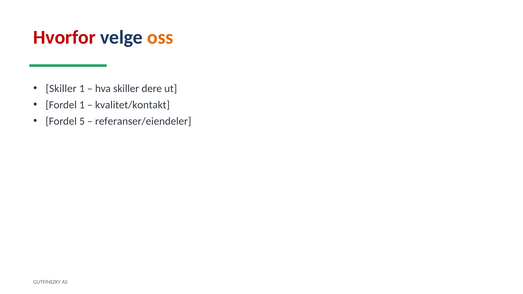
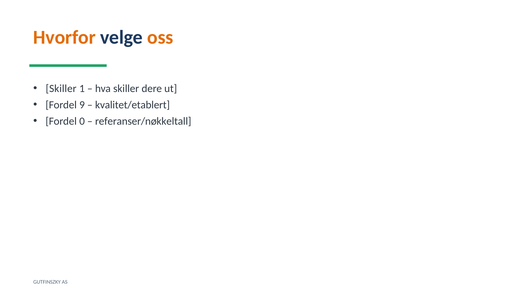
Hvorfor colour: red -> orange (64, 37)
Fordel 1: 1 -> 9 (82, 105)
kvalitet/kontakt: kvalitet/kontakt -> kvalitet/etablert (133, 105)
5: 5 -> 0 (82, 121)
referanser/eiendeler: referanser/eiendeler -> referanser/nøkkeltall (143, 121)
